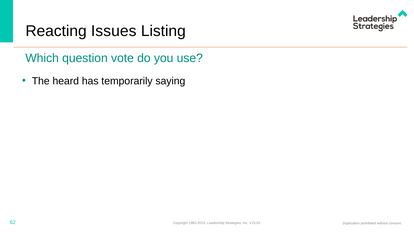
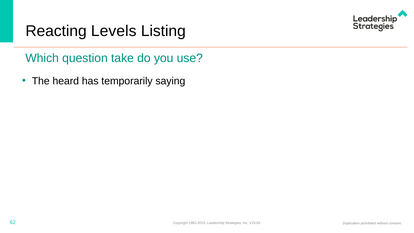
Issues: Issues -> Levels (114, 31)
vote: vote -> take (122, 58)
